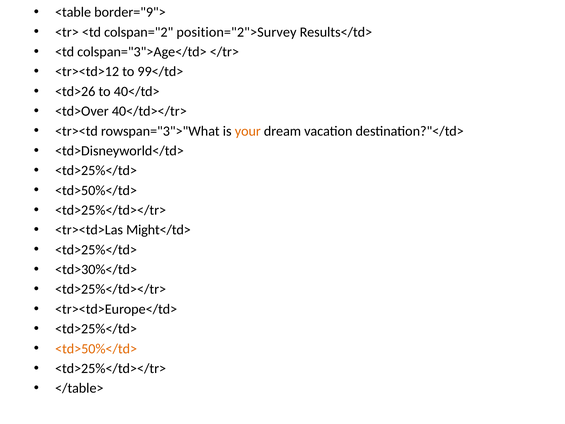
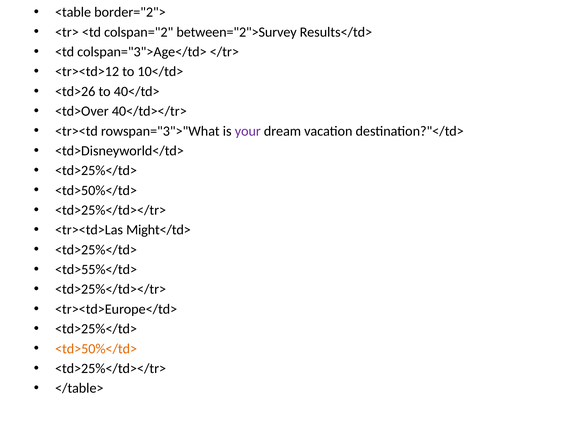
border="9">: border="9"> -> border="2"> (130, 12)
position="2">Survey: position="2">Survey -> between="2">Survey (237, 32)
99</td>: 99</td> -> 10</td> (160, 72)
your colour: orange -> purple (248, 131)
<td>30%</td>: <td>30%</td> -> <td>55%</td> (96, 269)
